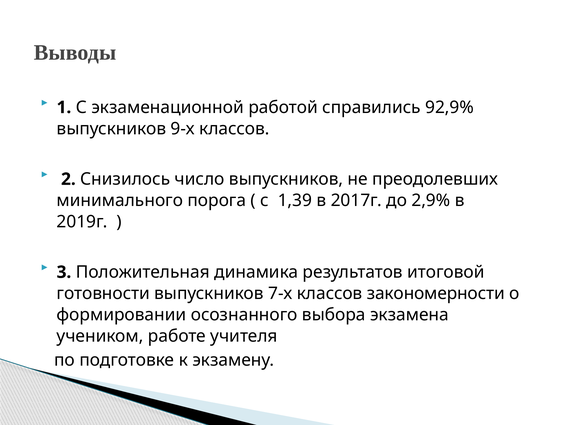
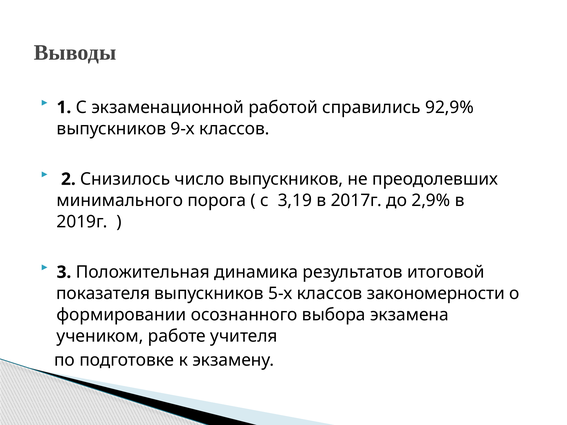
1,39: 1,39 -> 3,19 (295, 201)
готовности: готовности -> показателя (103, 294)
7-х: 7-х -> 5-х (280, 294)
